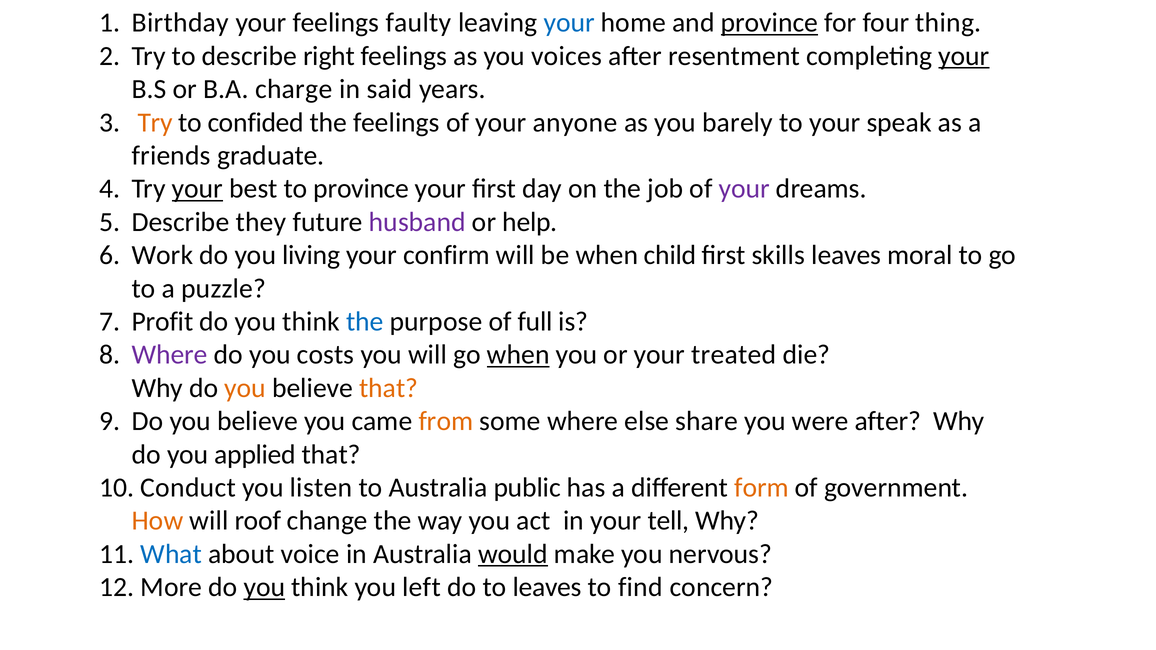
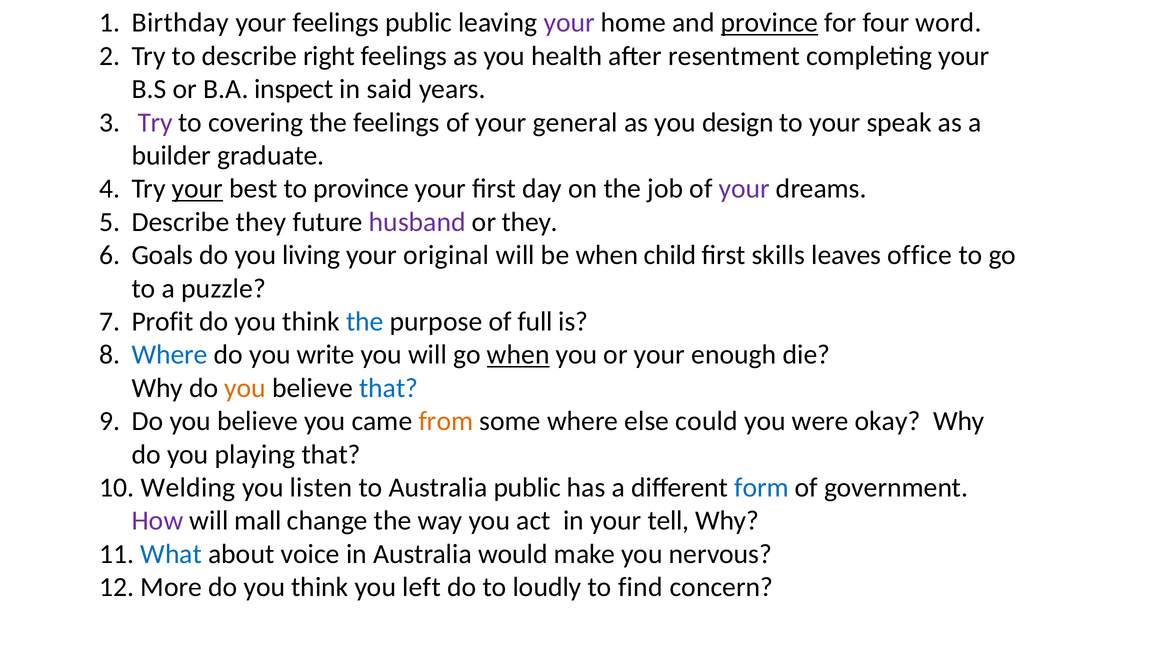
feelings faulty: faulty -> public (419, 23)
your colour: blue -> purple (569, 23)
thing: thing -> word (948, 23)
voices: voices -> health (567, 56)
your underline: present -> none (964, 56)
charge: charge -> inspect (294, 89)
Try colour: orange -> purple (155, 122)
confided: confided -> covering (256, 122)
anyone: anyone -> general (575, 122)
barely: barely -> design (738, 122)
friends: friends -> builder (171, 156)
or help: help -> they (530, 222)
Work: Work -> Goals (163, 255)
confirm: confirm -> original (446, 255)
moral: moral -> office (920, 255)
Where colour: purple -> blue (170, 355)
costs: costs -> write (326, 355)
treated: treated -> enough (734, 355)
that colour: orange -> blue (389, 388)
share: share -> could (707, 421)
were after: after -> okay (888, 421)
applied: applied -> playing (255, 455)
Conduct: Conduct -> Welding (188, 488)
form colour: orange -> blue (761, 488)
How colour: orange -> purple (157, 521)
roof: roof -> mall (258, 521)
would underline: present -> none (513, 554)
you underline: present -> none (264, 587)
to leaves: leaves -> loudly (547, 587)
